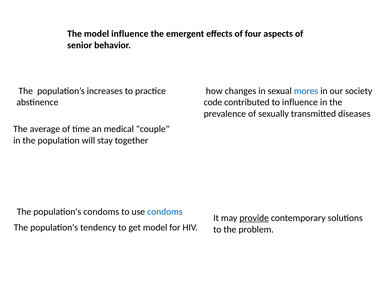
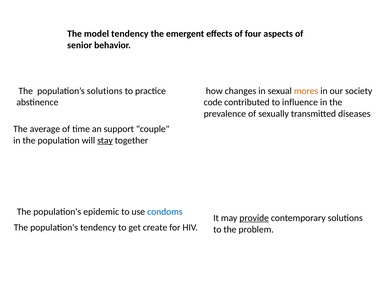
model influence: influence -> tendency (130, 34)
population’s increases: increases -> solutions (105, 91)
mores colour: blue -> orange (306, 91)
medical: medical -> support (119, 129)
stay underline: none -> present (105, 140)
population's condoms: condoms -> epidemic (101, 211)
get model: model -> create (155, 227)
